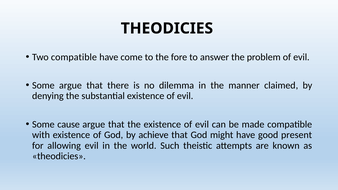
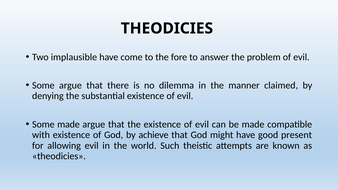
Two compatible: compatible -> implausible (74, 57)
Some cause: cause -> made (69, 124)
